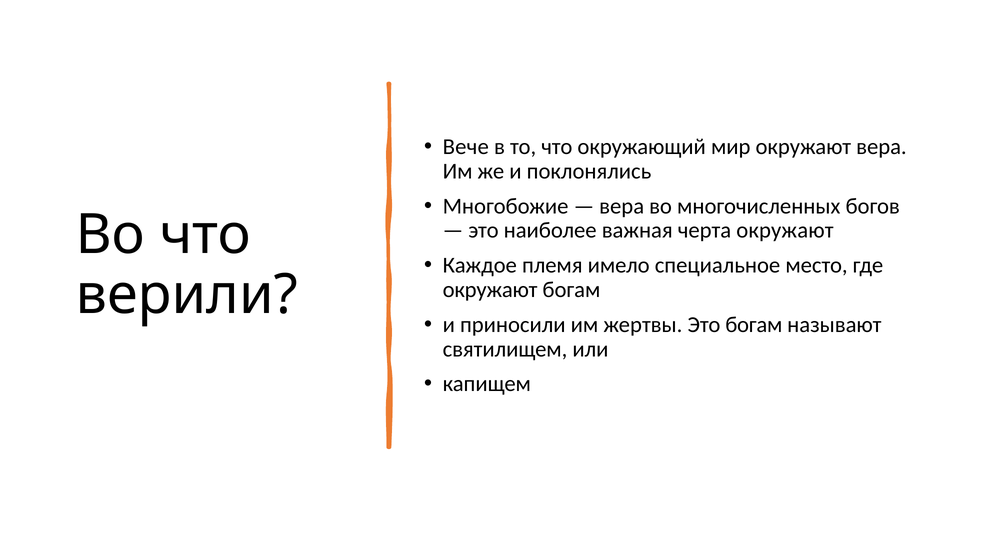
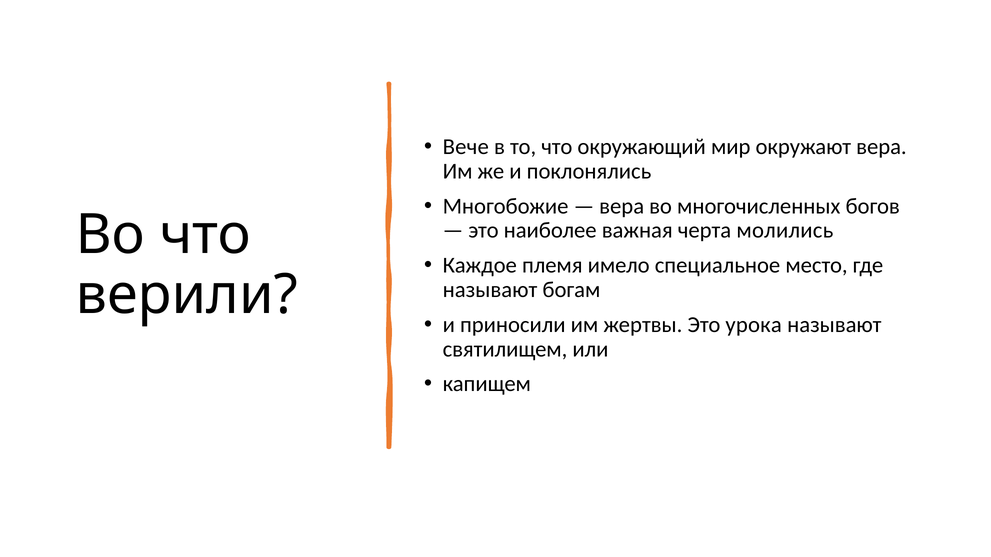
черта окружают: окружают -> молились (785, 231)
окружают: окружают -> называют (490, 290)
Это богам: богам -> урока (754, 325)
